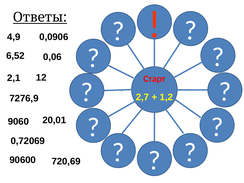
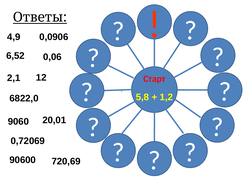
2,7: 2,7 -> 5,8 (142, 97)
7276,9: 7276,9 -> 6822,0 (24, 98)
